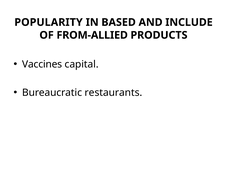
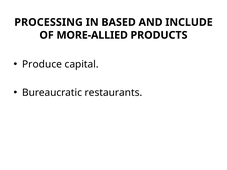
POPULARITY: POPULARITY -> PROCESSING (49, 22)
FROM-ALLIED: FROM-ALLIED -> MORE-ALLIED (92, 35)
Vaccines: Vaccines -> Produce (42, 64)
